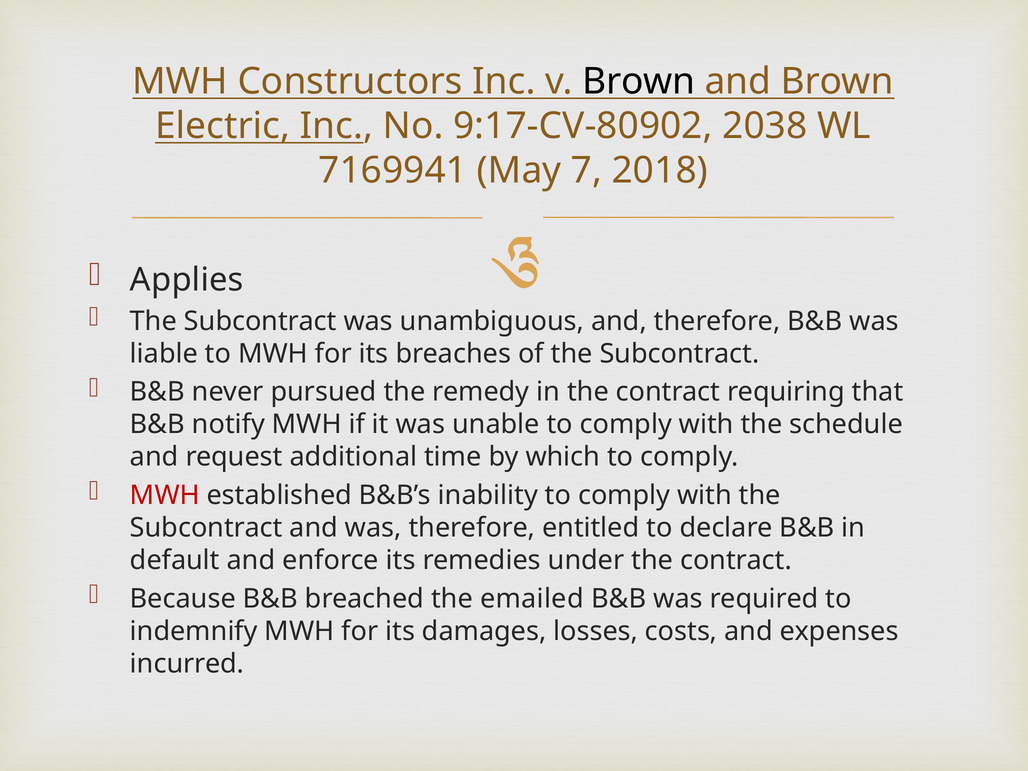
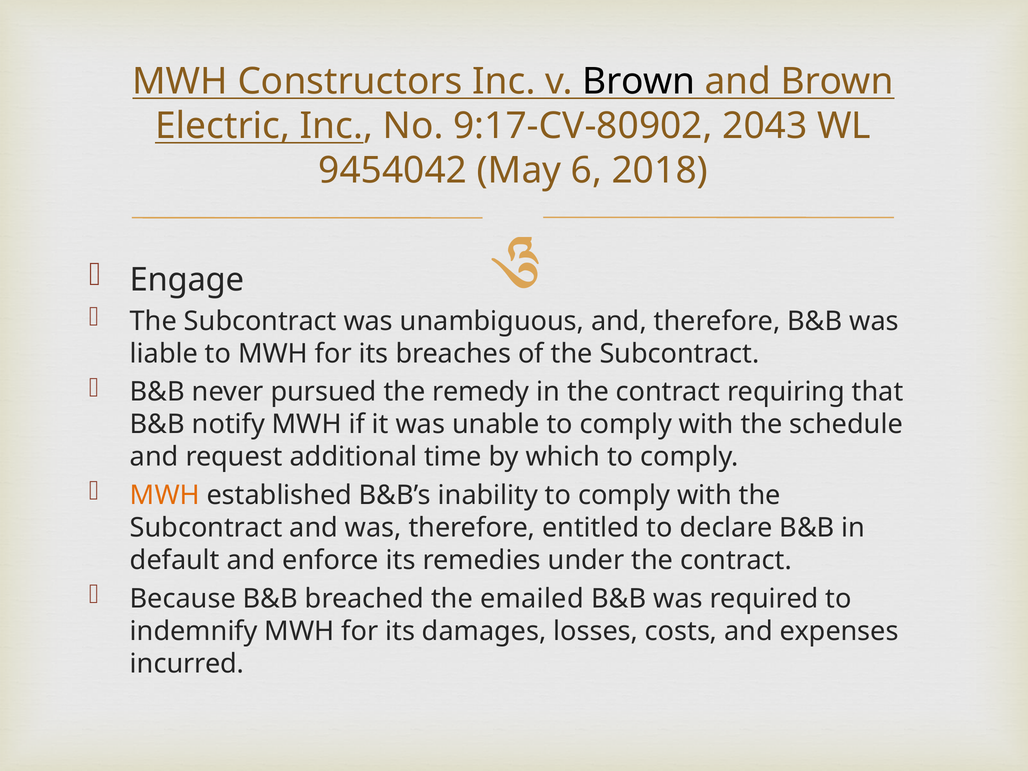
2038: 2038 -> 2043 (765, 126)
7169941: 7169941 -> 9454042 (393, 170)
7: 7 -> 6 (587, 170)
Applies: Applies -> Engage (187, 280)
MWH colour: red -> orange (165, 495)
